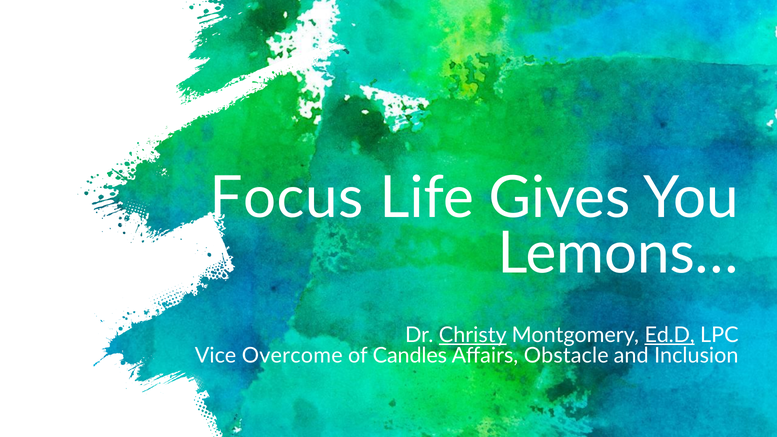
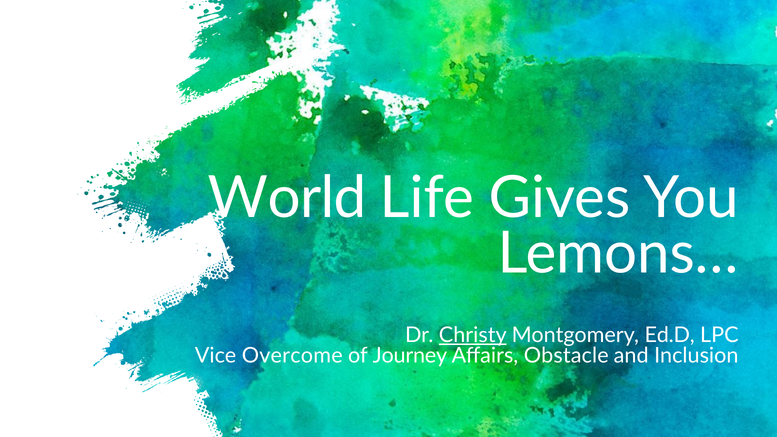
Focus: Focus -> World (287, 198)
Ed.D underline: present -> none (670, 335)
Candles: Candles -> Journey (410, 356)
